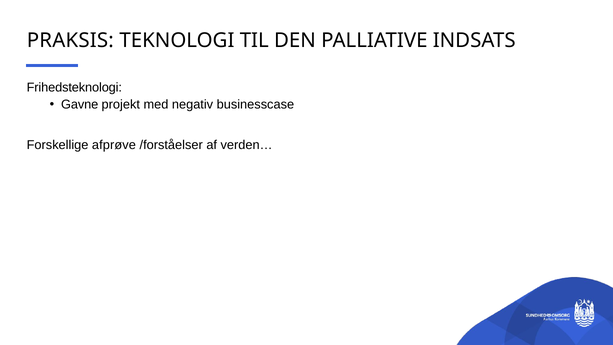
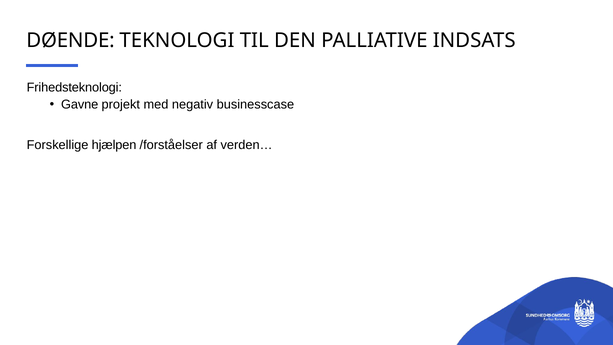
PRAKSIS: PRAKSIS -> DØENDE (71, 41)
afprøve: afprøve -> hjælpen (114, 145)
